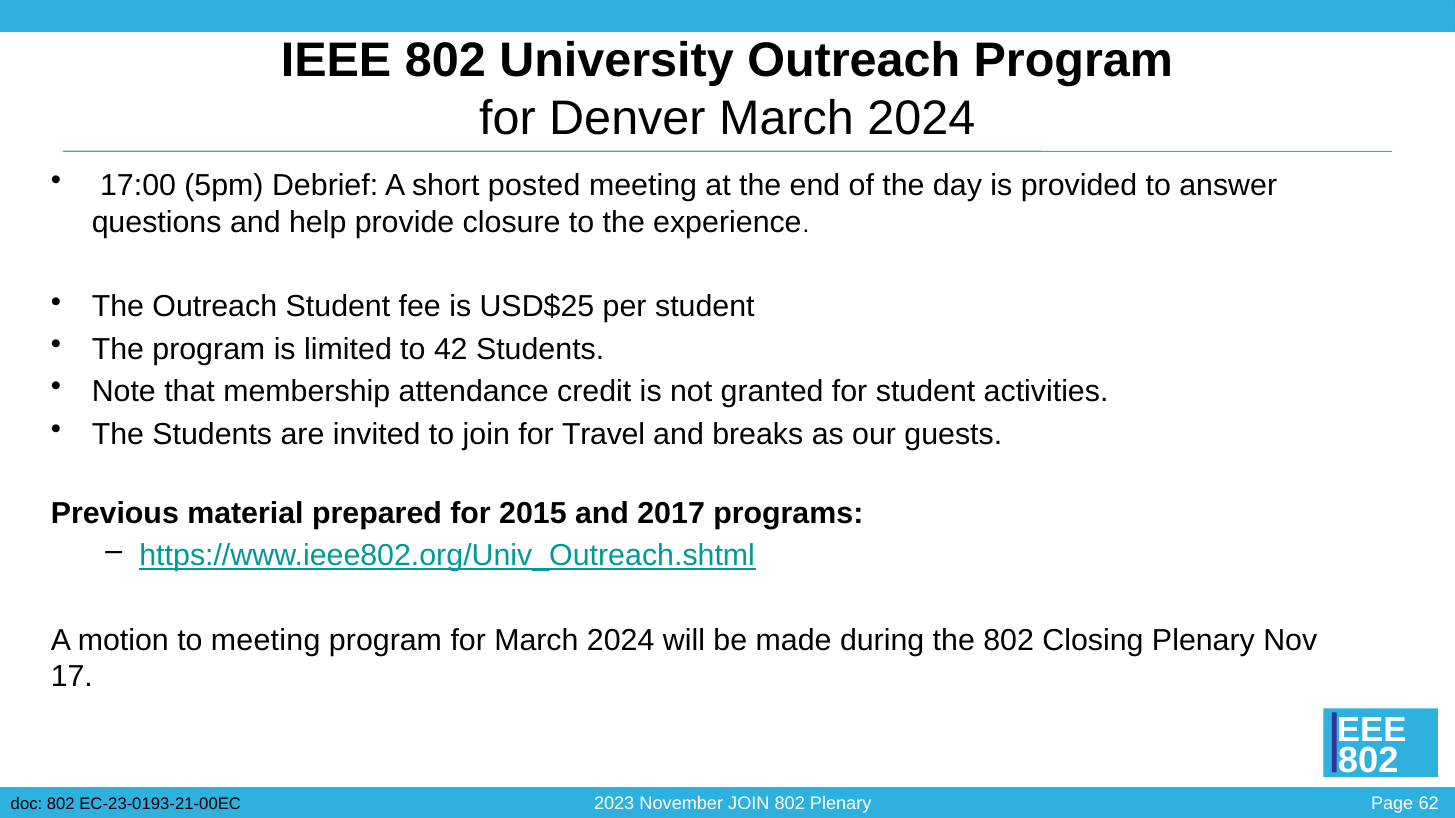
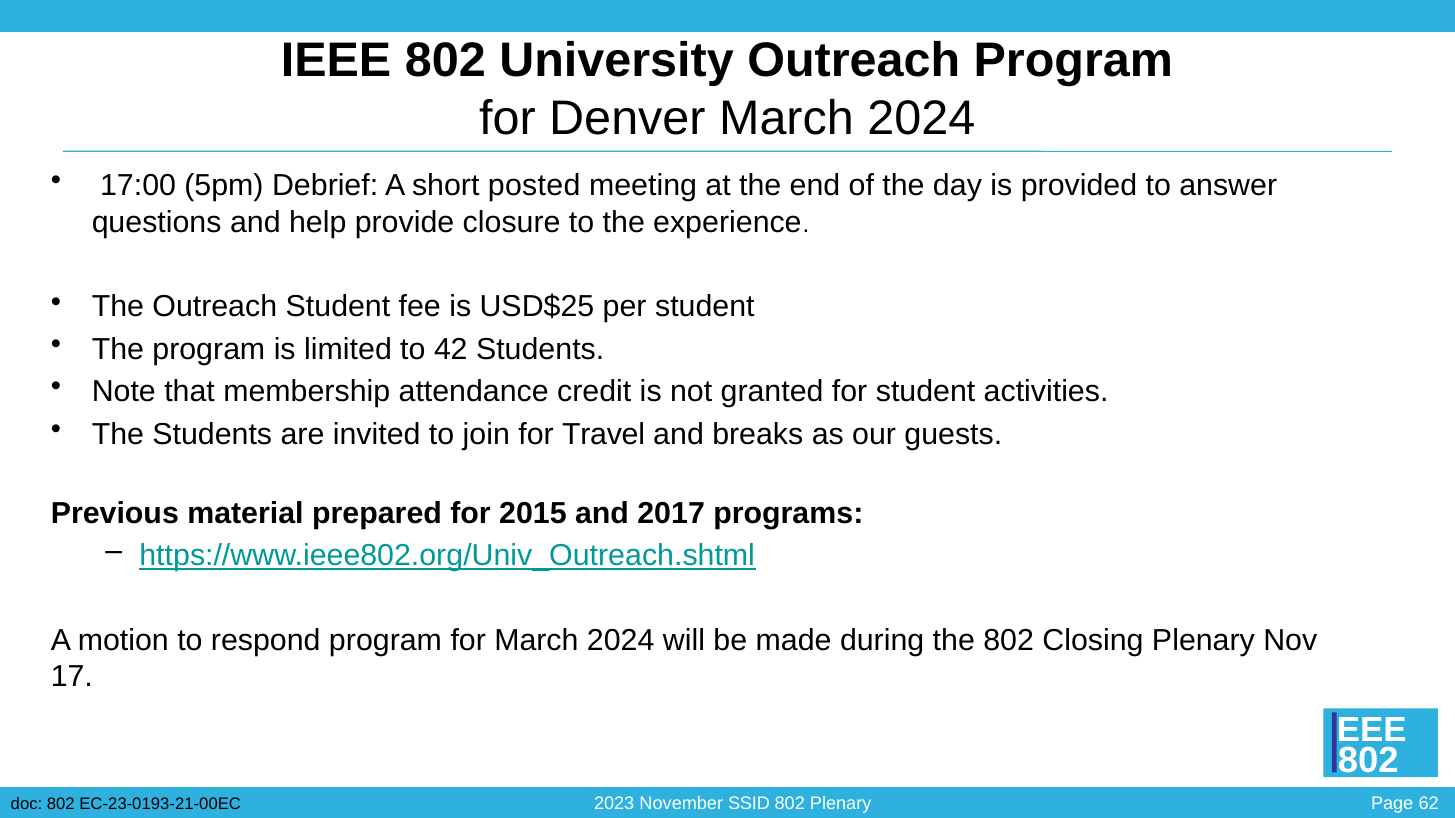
to meeting: meeting -> respond (266, 641)
JOIN: JOIN -> SSID (749, 804)
